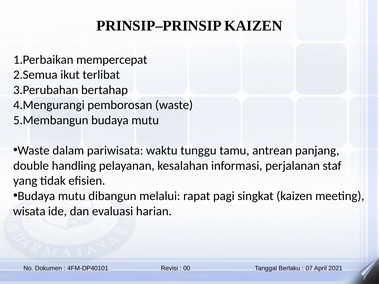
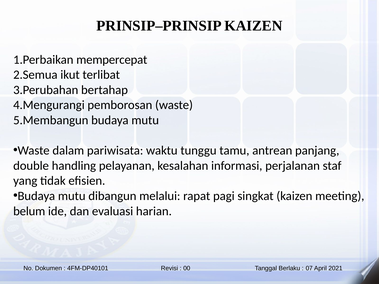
wisata: wisata -> belum (29, 211)
